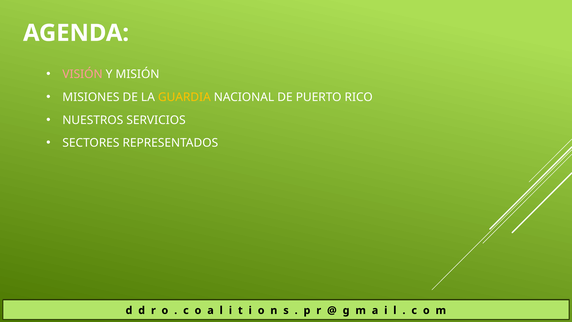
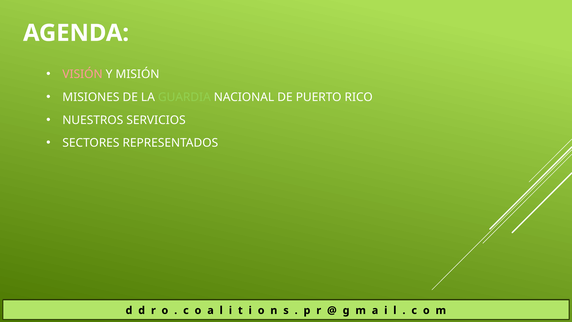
GUARDIA colour: yellow -> light green (184, 97)
